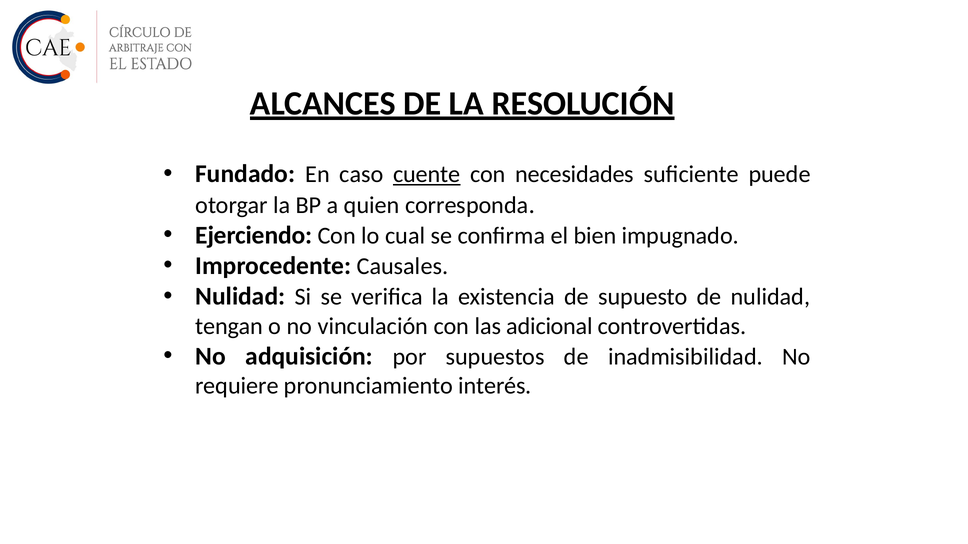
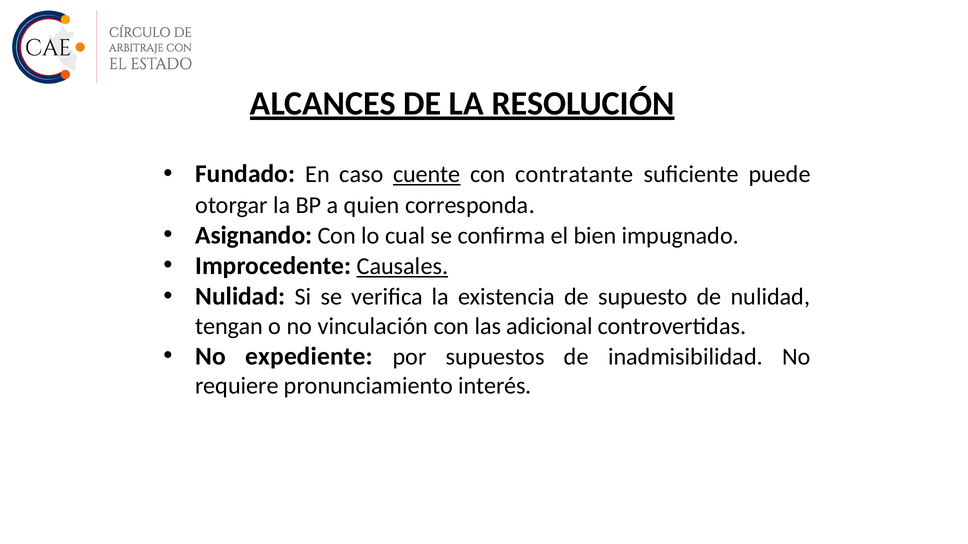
necesidades: necesidades -> contratante (574, 175)
Ejerciendo: Ejerciendo -> Asignando (254, 235)
Causales underline: none -> present (402, 267)
adquisición: adquisición -> expediente (309, 356)
